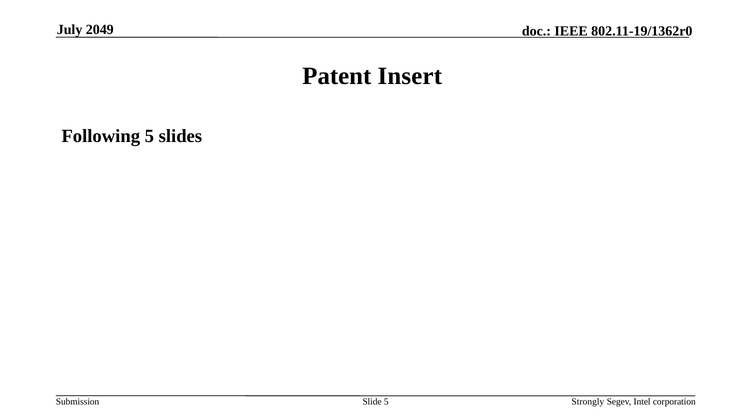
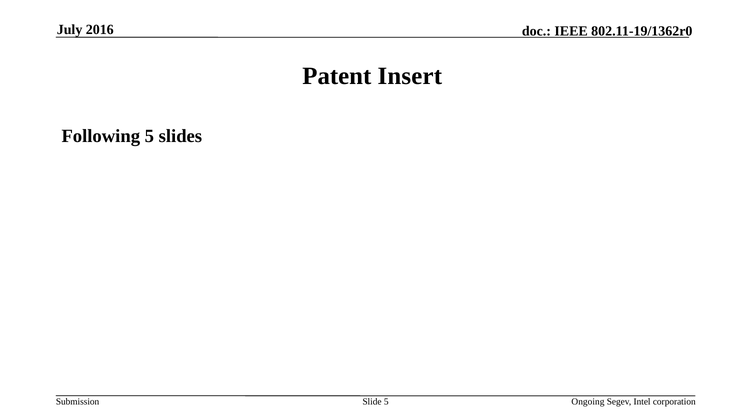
2049: 2049 -> 2016 (100, 30)
Strongly: Strongly -> Ongoing (588, 402)
